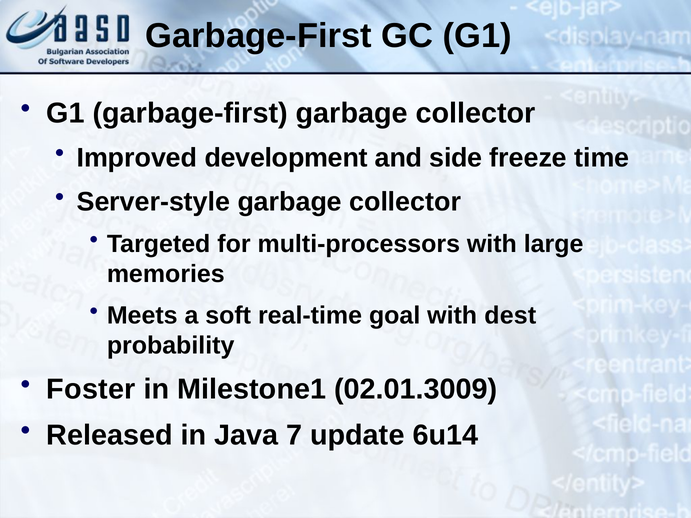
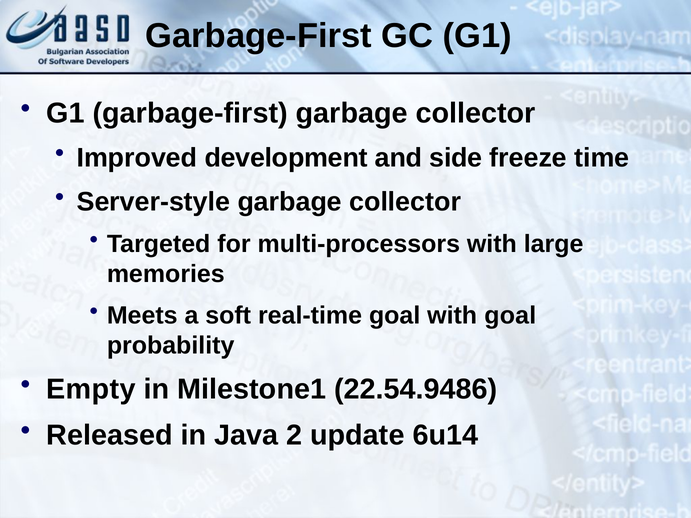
with dest: dest -> goal (510, 316)
Foster: Foster -> Empty (91, 390)
02.01.3009: 02.01.3009 -> 22.54.9486 (416, 390)
7: 7 -> 2 (294, 436)
